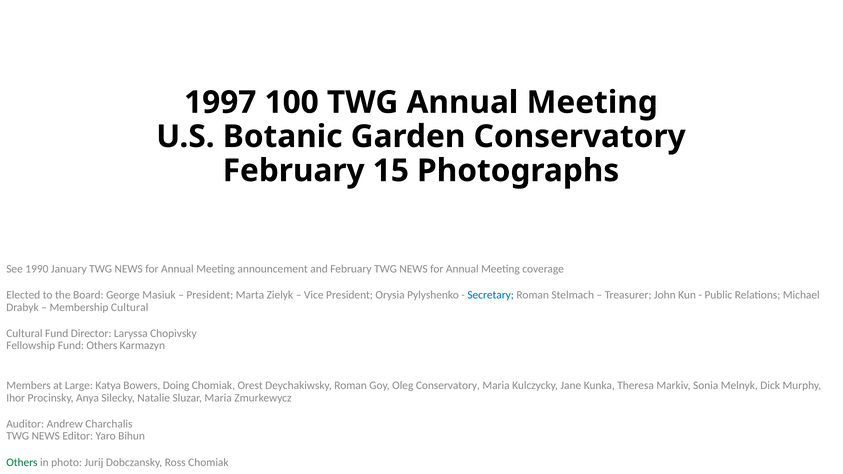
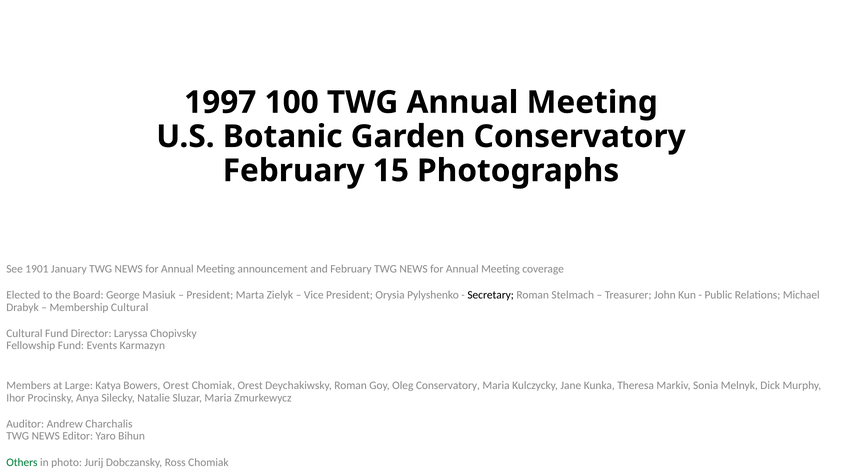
1990: 1990 -> 1901 (37, 269)
Secretary colour: blue -> black (491, 295)
Fund Others: Others -> Events (102, 346)
Bowers Doing: Doing -> Orest (176, 386)
